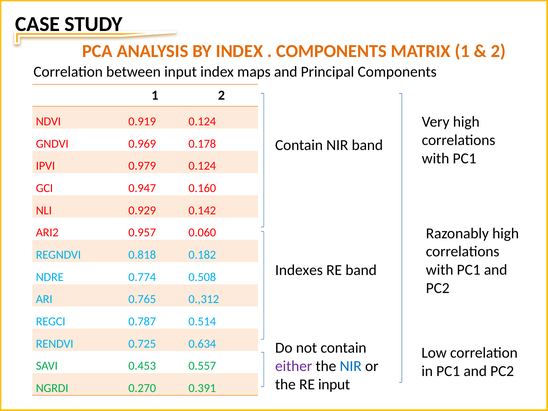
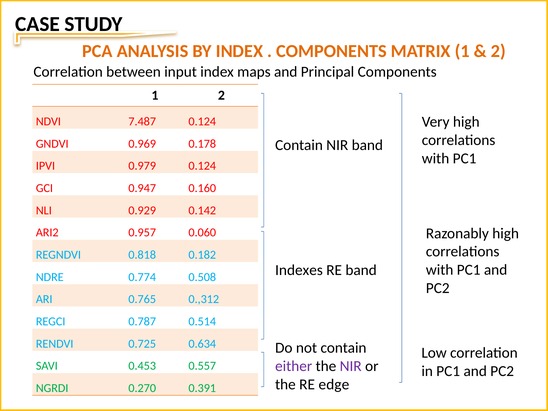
0.919: 0.919 -> 7.487 (142, 121)
NIR colour: blue -> purple (351, 366)
RE input: input -> edge (334, 384)
